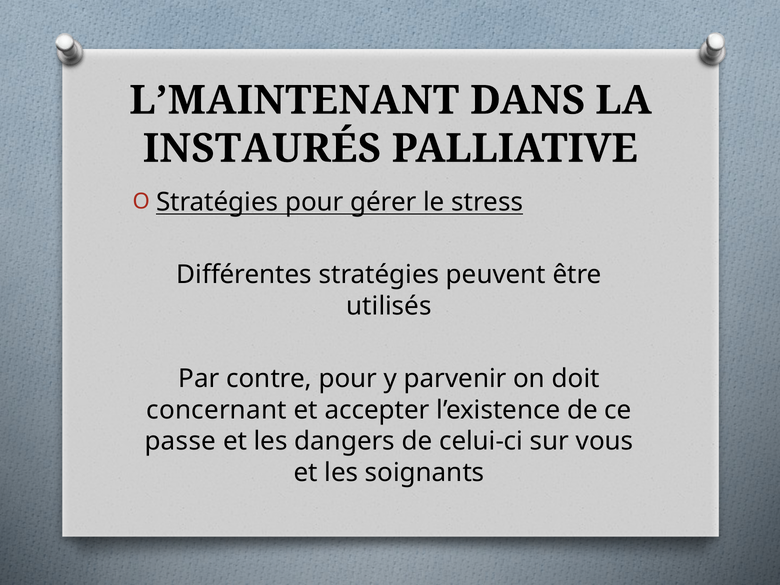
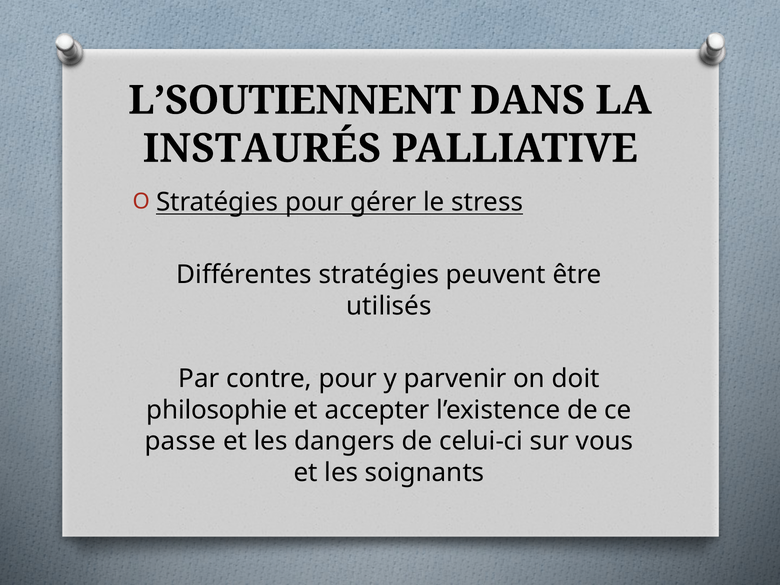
L’MAINTENANT: L’MAINTENANT -> L’SOUTIENNENT (295, 100)
concernant: concernant -> philosophie (217, 410)
